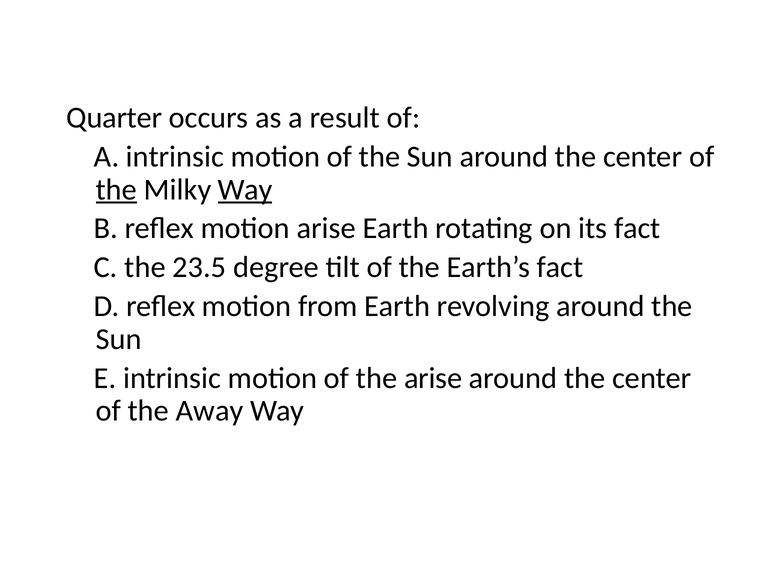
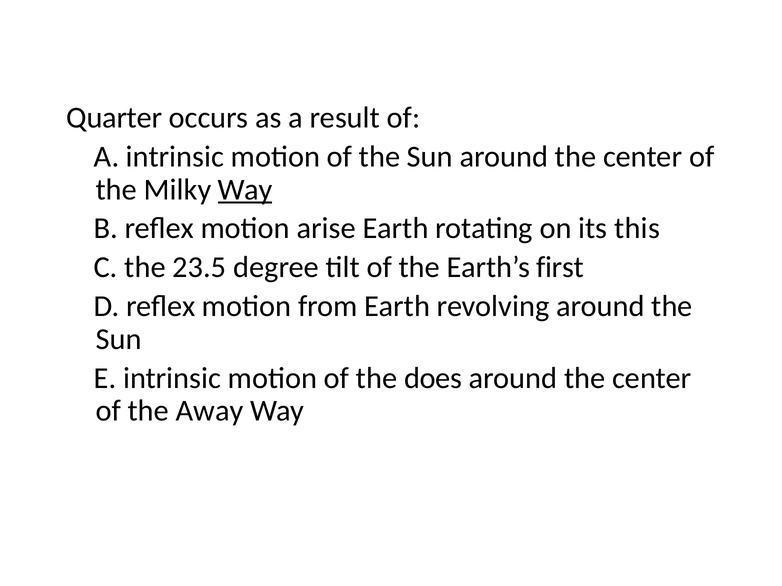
the underline: present -> none (116, 190)
its fact: fact -> this (637, 229)
Earth’s fact: fact -> first (560, 268)
the arise: arise -> does (433, 378)
